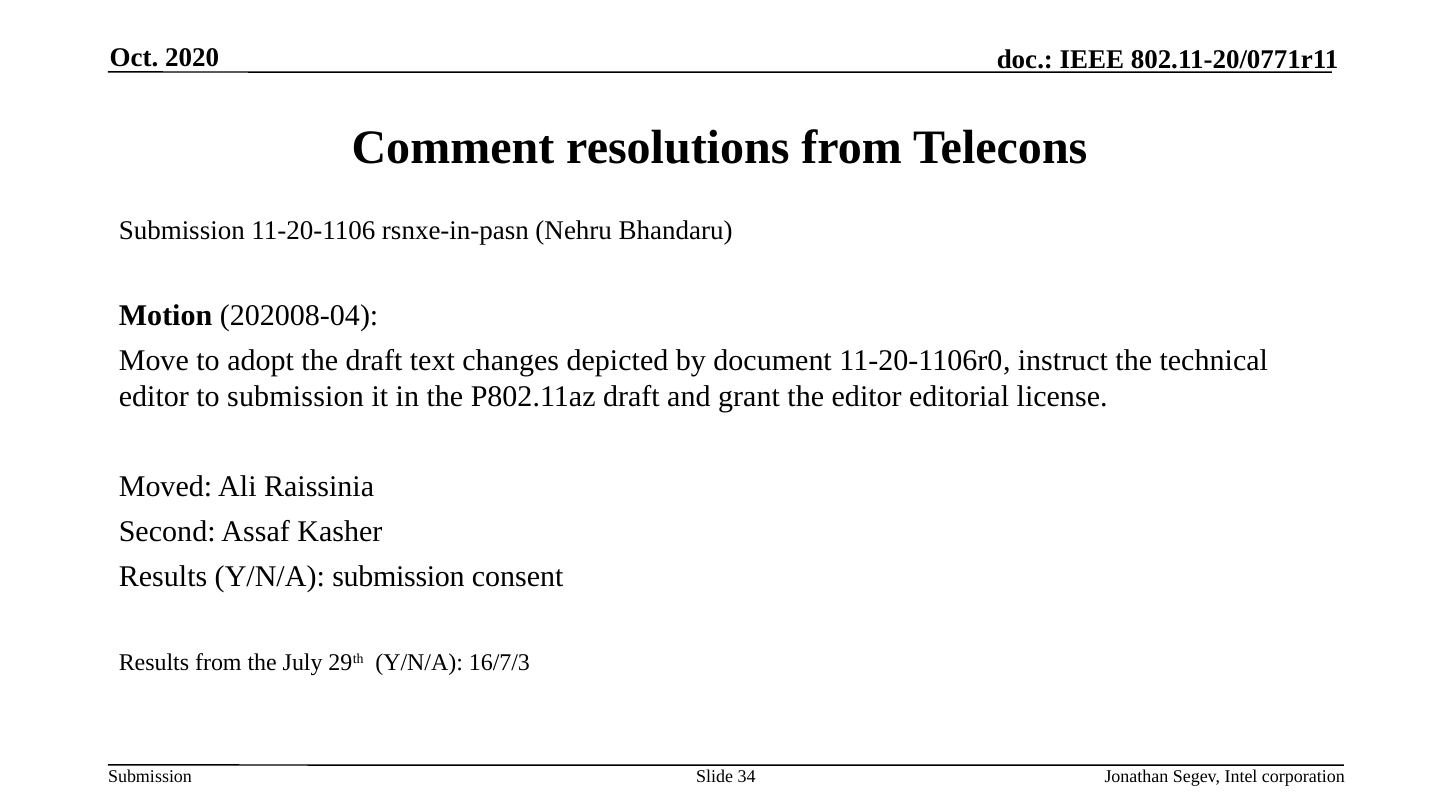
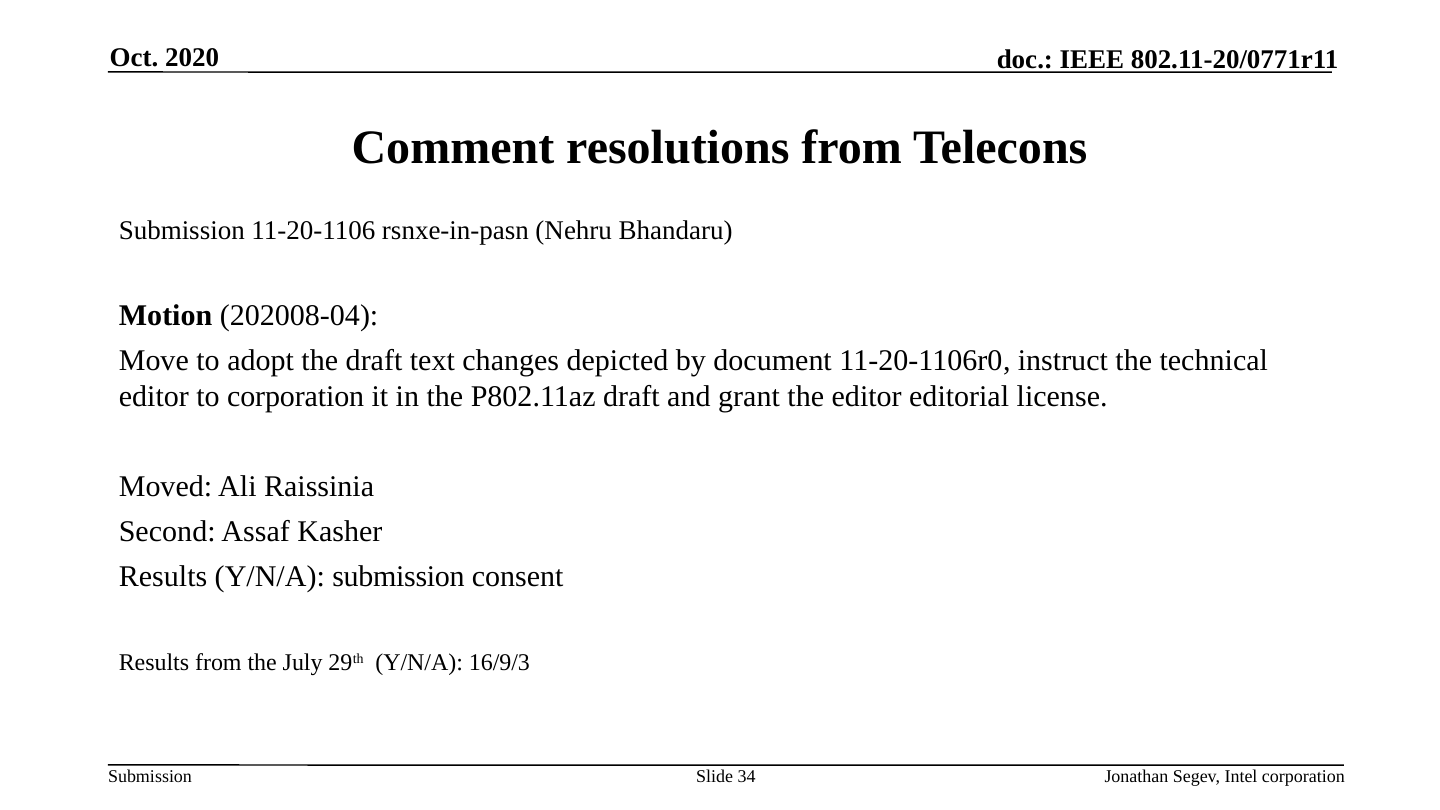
to submission: submission -> corporation (296, 396)
16/7/3: 16/7/3 -> 16/9/3 (499, 662)
